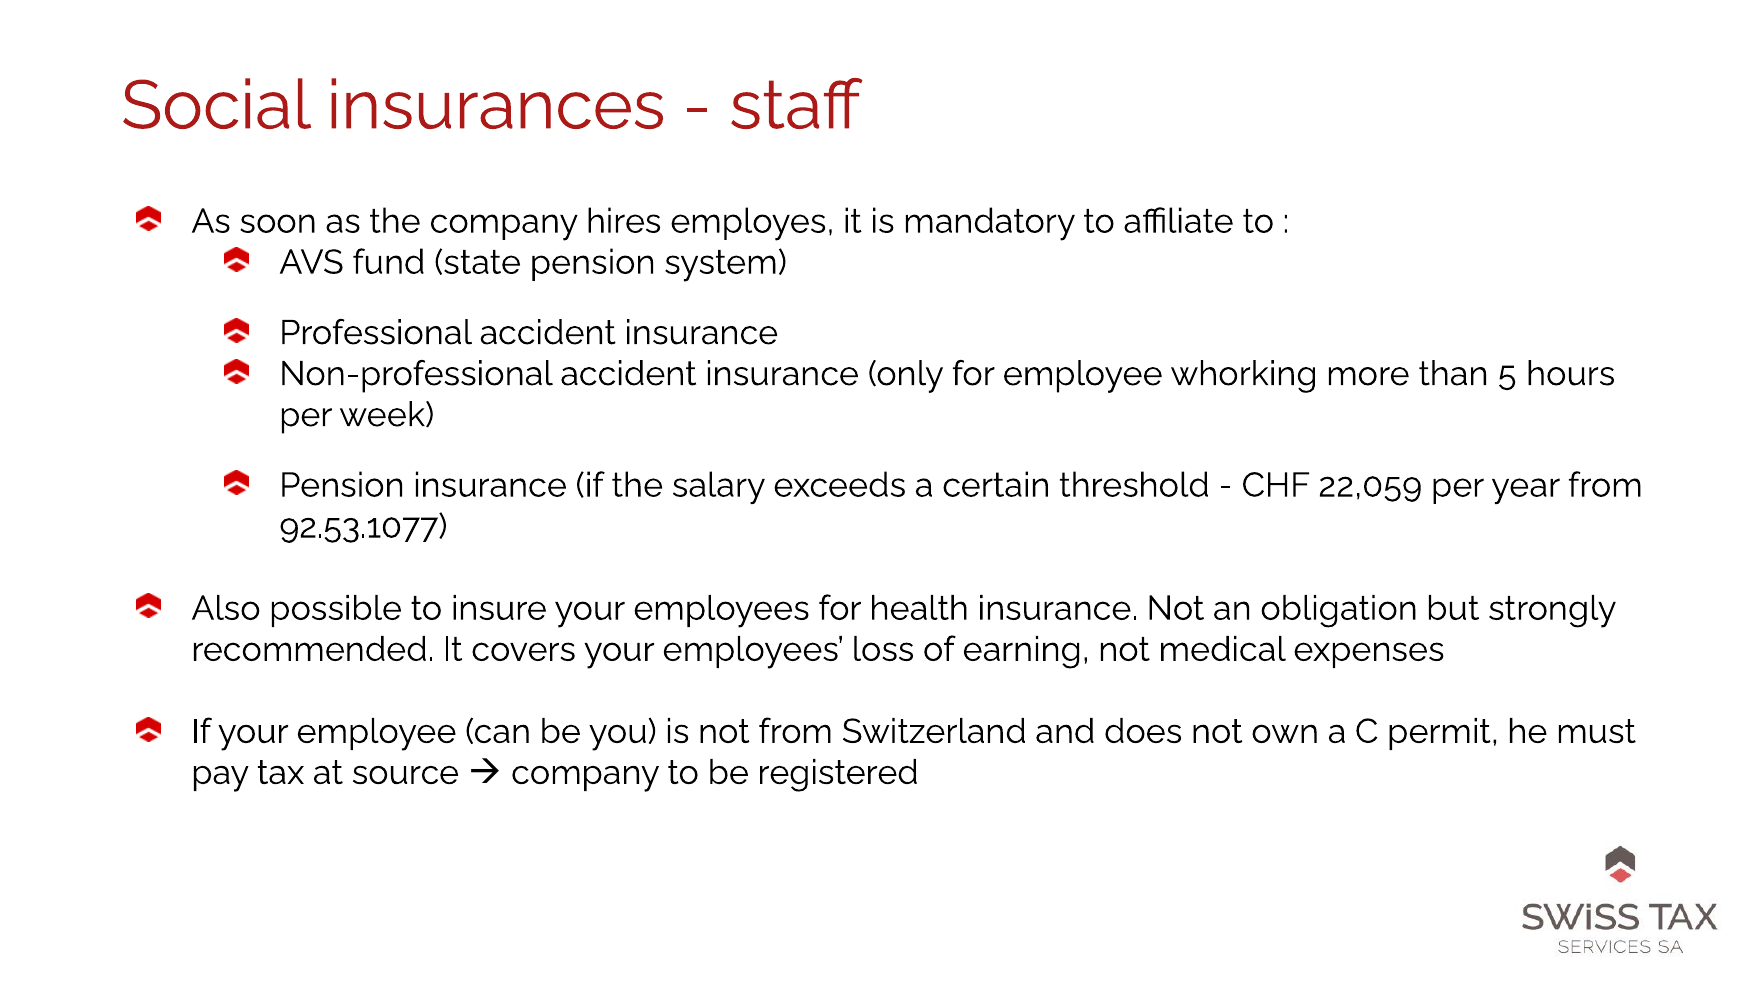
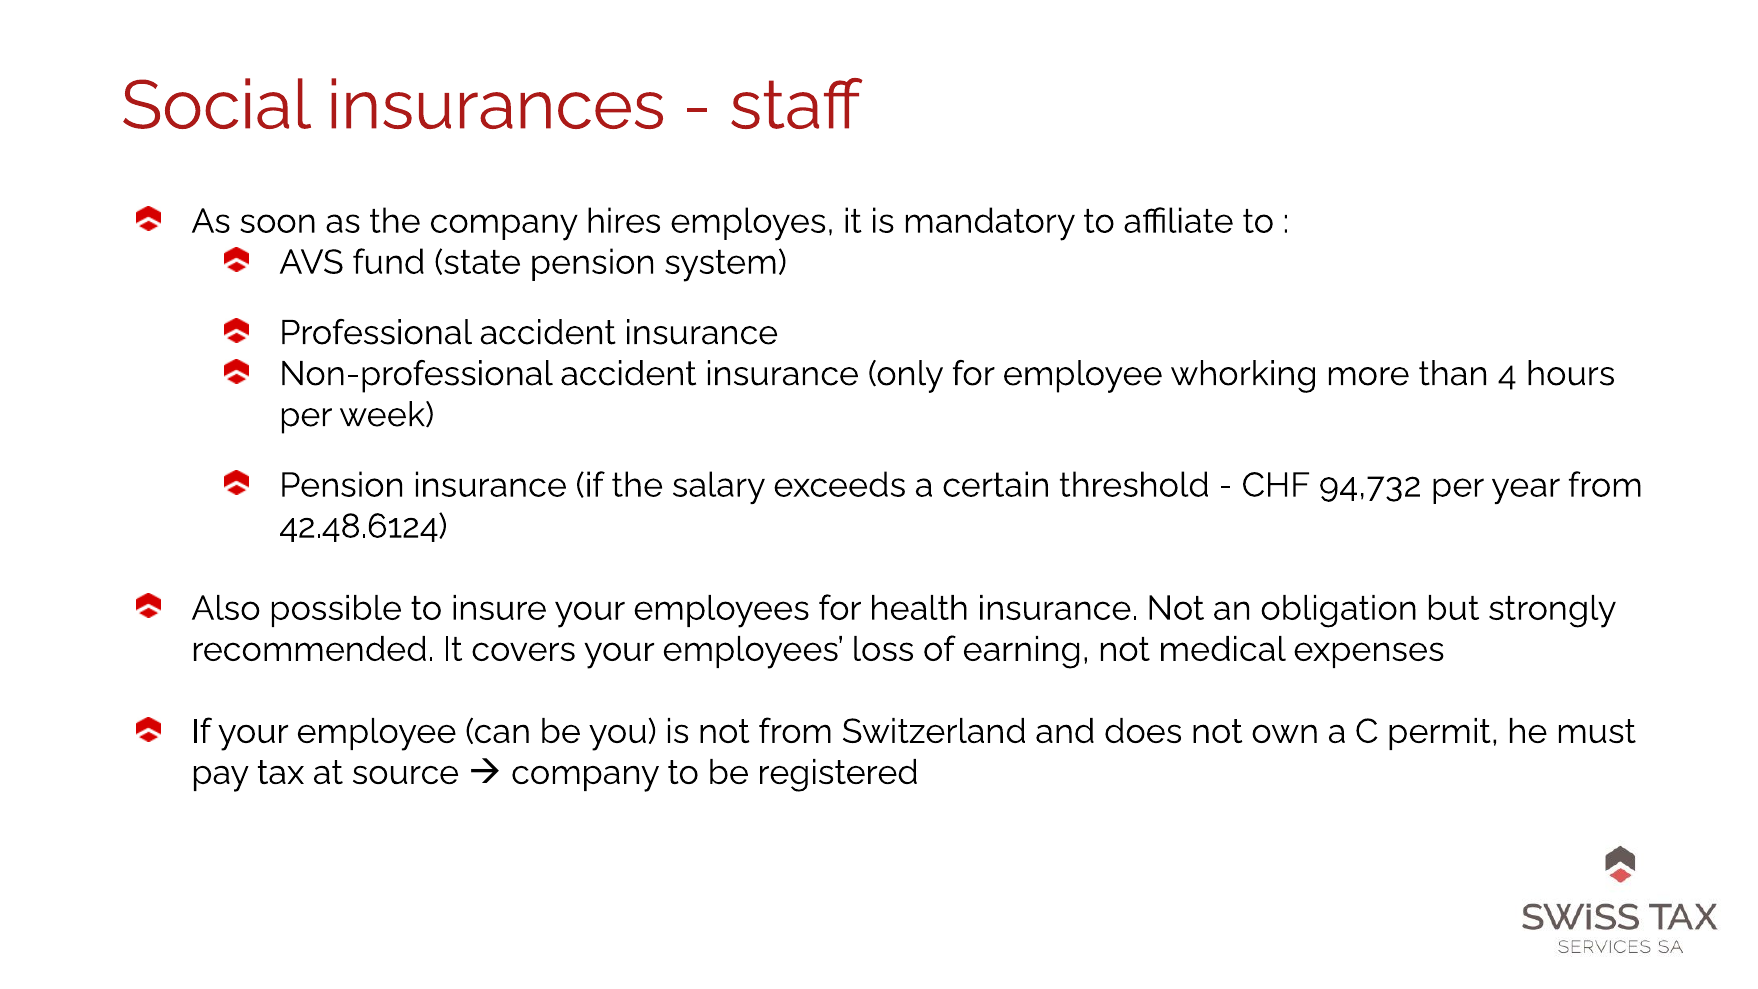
5: 5 -> 4 (1507, 374)
22,059: 22,059 -> 94,732 (1370, 485)
92.53.1077: 92.53.1077 -> 42.48.6124 (363, 526)
